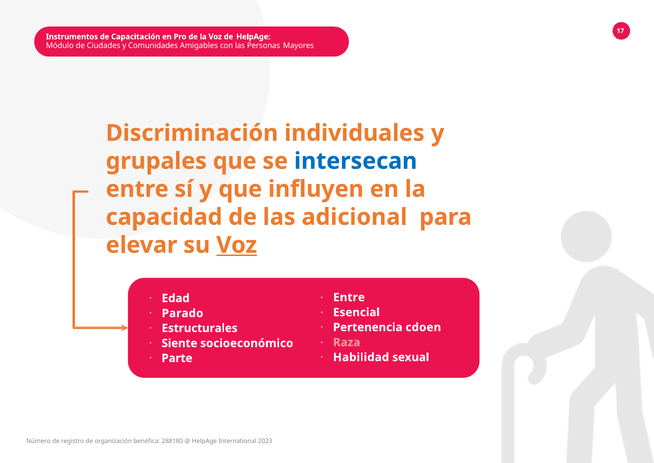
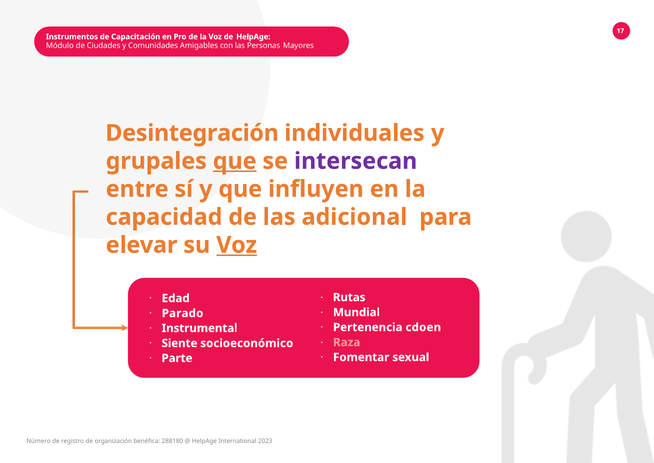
Discriminación: Discriminación -> Desintegración (192, 133)
que underline: none -> present (235, 161)
intersecan colour: blue -> purple (356, 161)
Entre: Entre -> Rutas (349, 297)
Esencial: Esencial -> Mundial (356, 312)
Estructurales: Estructurales -> Instrumental (200, 328)
Habilidad: Habilidad -> Fomentar (361, 357)
